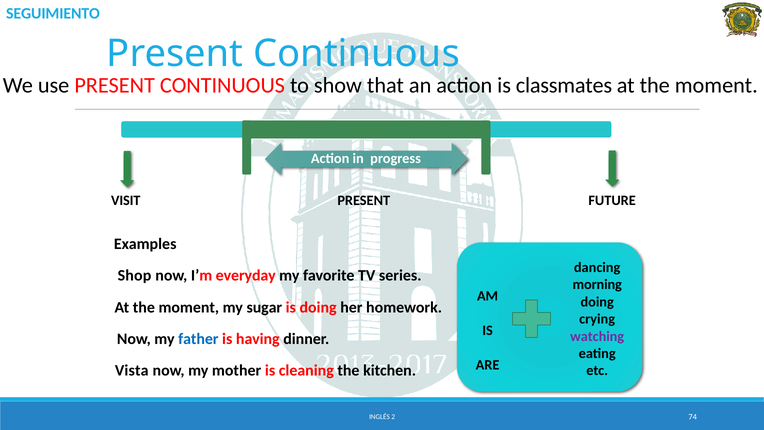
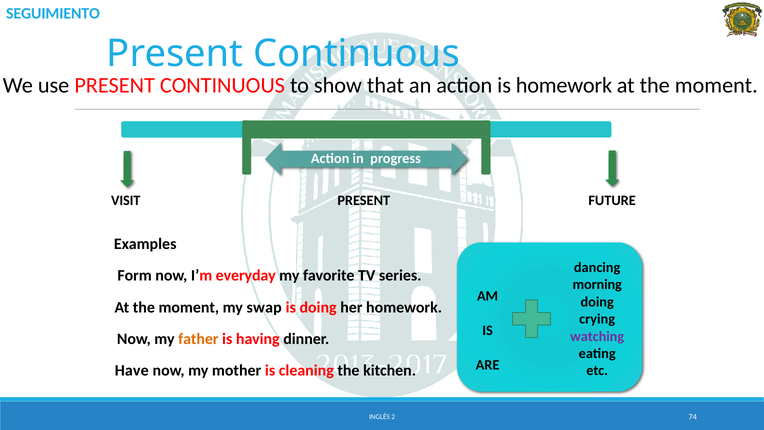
is classmates: classmates -> homework (564, 86)
Shop: Shop -> Form (135, 275)
sugar: sugar -> swap (264, 307)
father colour: blue -> orange (198, 339)
Vista: Vista -> Have (132, 370)
